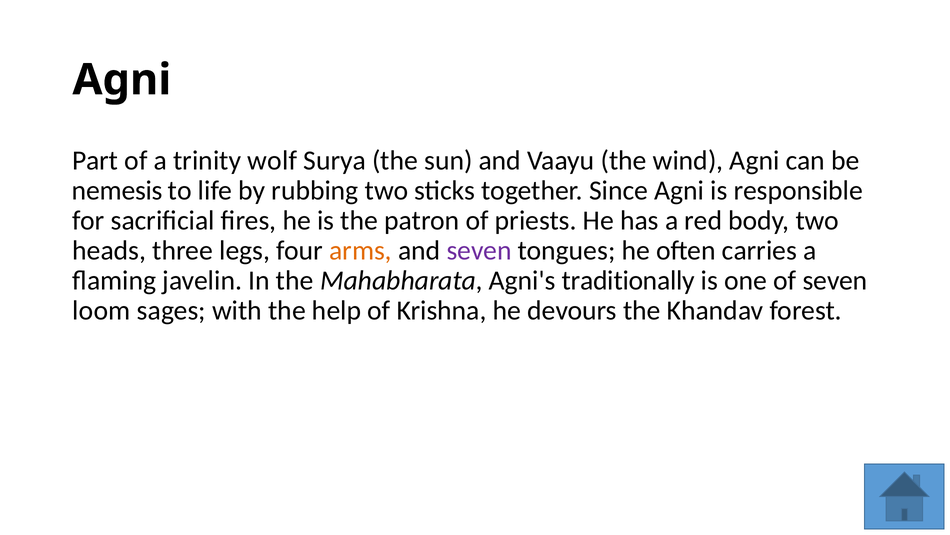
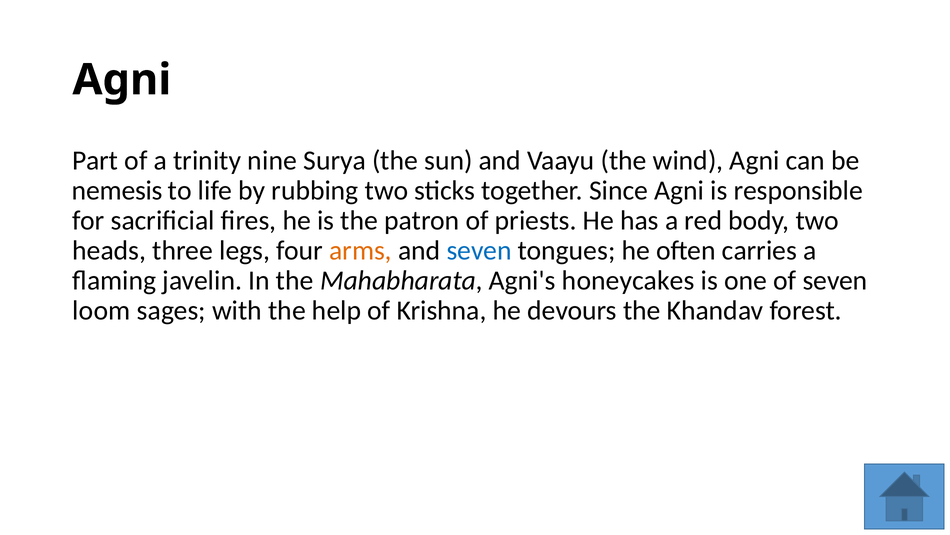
wolf: wolf -> nine (272, 161)
seven colour: purple -> blue (479, 250)
traditionally: traditionally -> honeycakes (628, 280)
